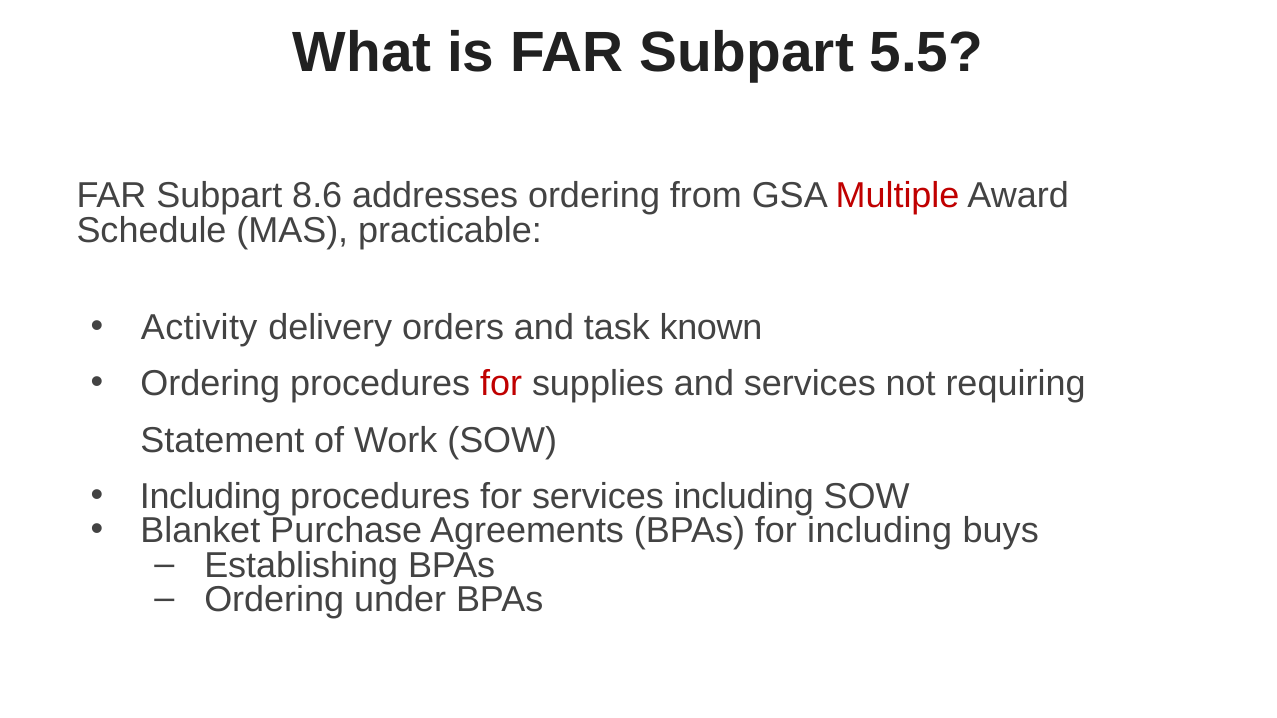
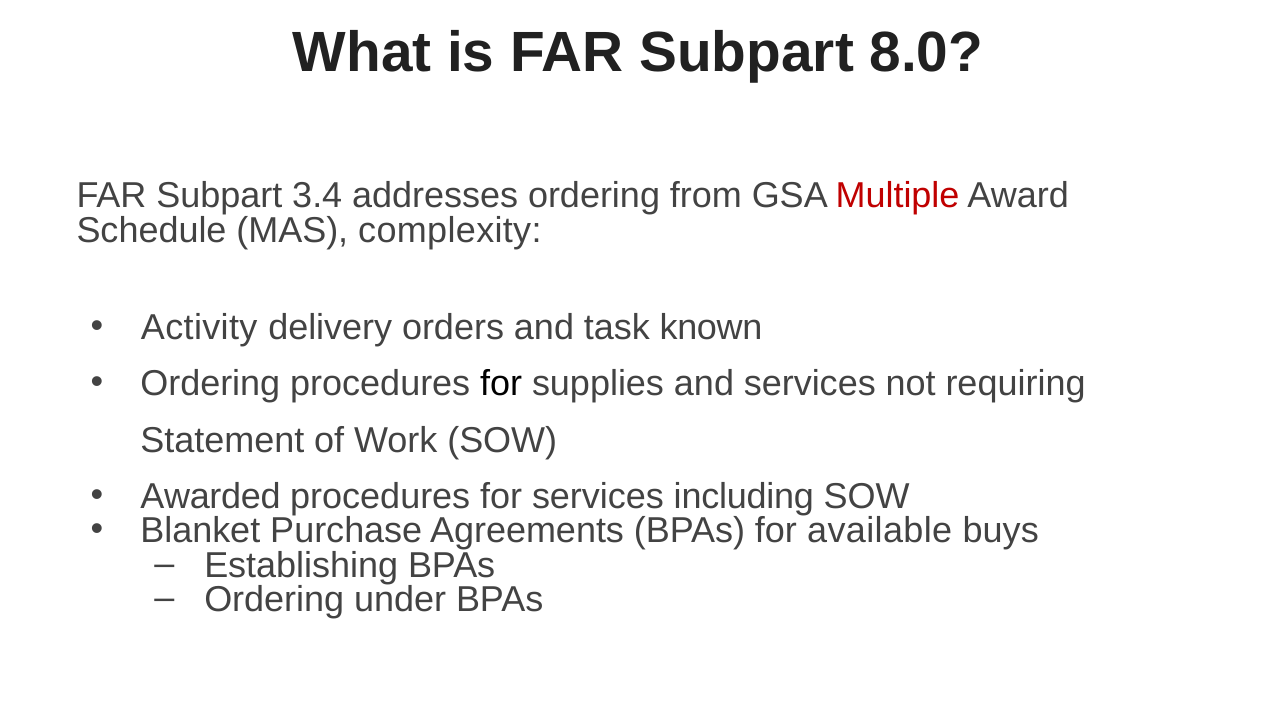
5.5: 5.5 -> 8.0 (926, 53)
8.6: 8.6 -> 3.4 (317, 196)
practicable: practicable -> complexity (450, 231)
for colour: red -> black (501, 384)
Including: Including -> Awarded (211, 496)
for including: including -> available (880, 531)
